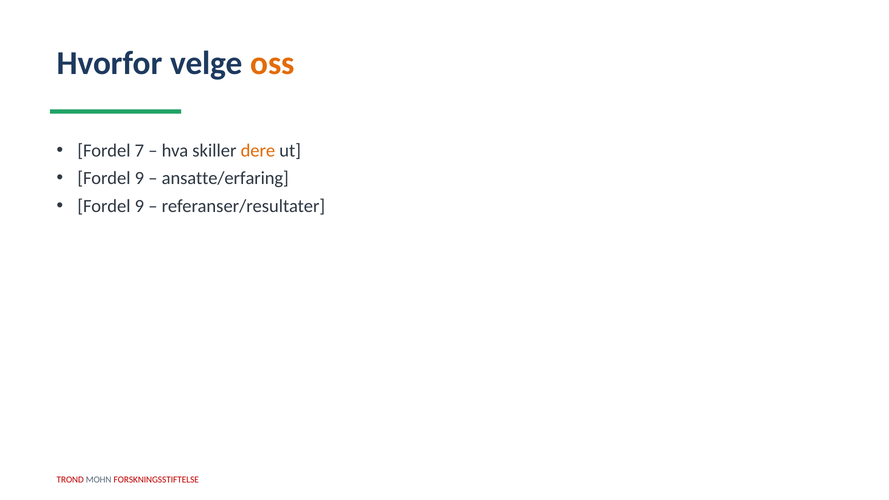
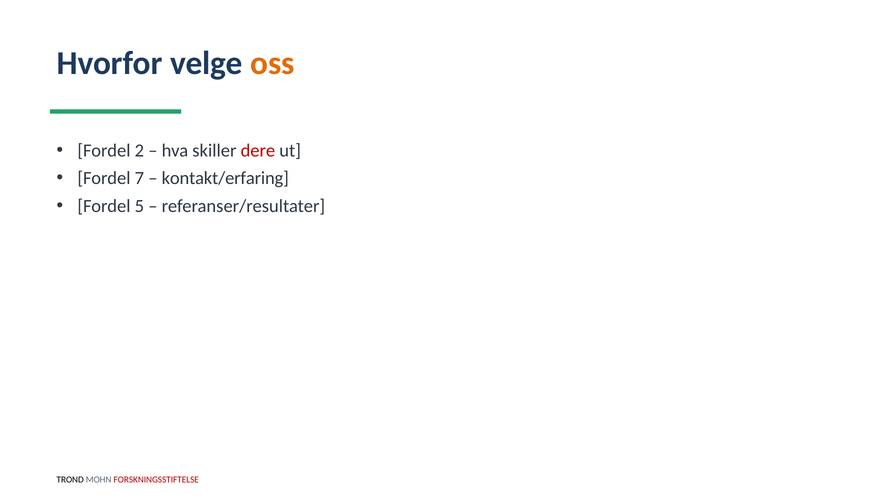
7: 7 -> 2 (139, 151)
dere colour: orange -> red (258, 151)
9: 9 -> 7 (139, 178)
ansatte/erfaring: ansatte/erfaring -> kontakt/erfaring (225, 178)
9: 9 -> 5 (139, 206)
TROND colour: red -> black (70, 480)
